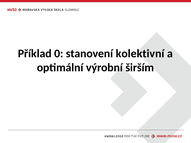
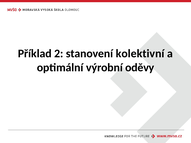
0: 0 -> 2 (59, 54)
širším: širším -> oděvy (140, 68)
